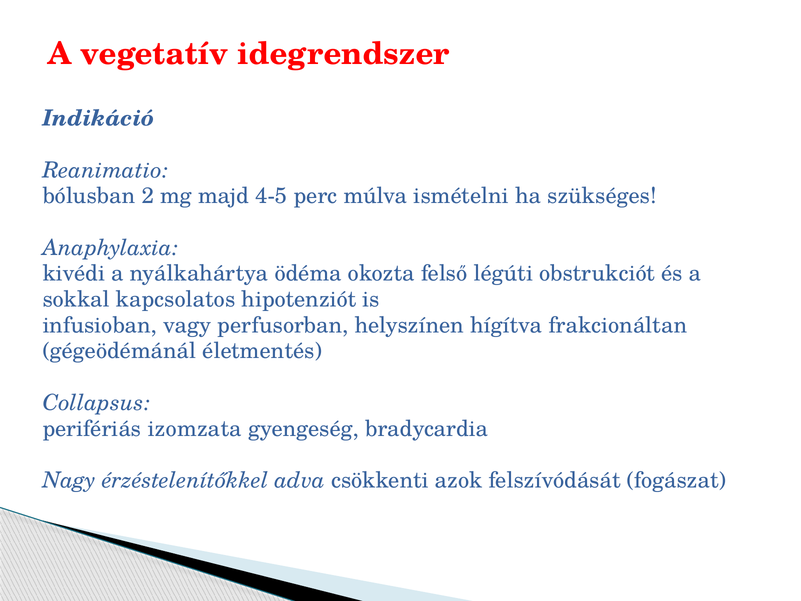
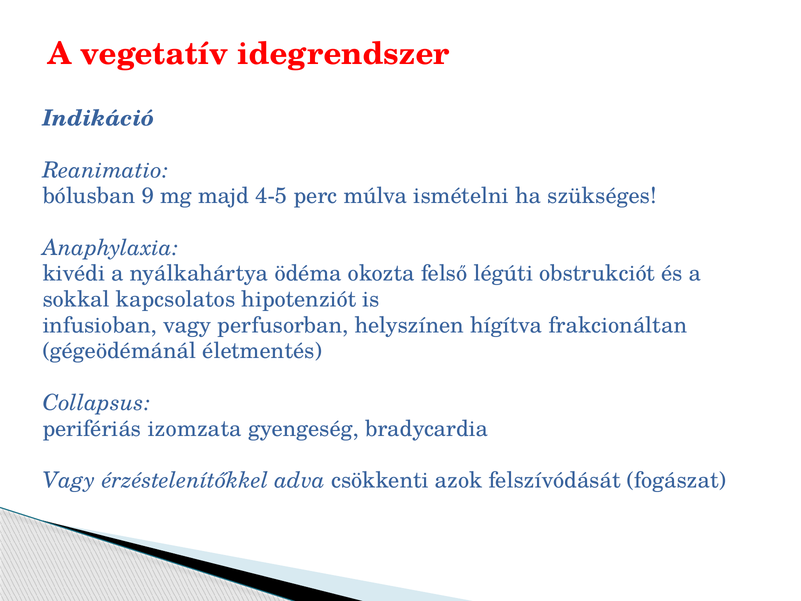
2: 2 -> 9 (148, 196)
Nagy: Nagy -> Vagy (69, 480)
